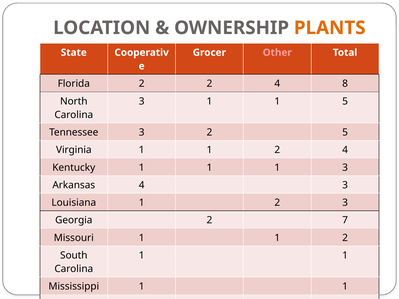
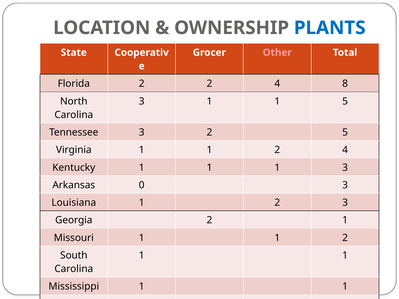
PLANTS colour: orange -> blue (330, 28)
Arkansas 4: 4 -> 0 (142, 185)
2 7: 7 -> 1 (345, 220)
